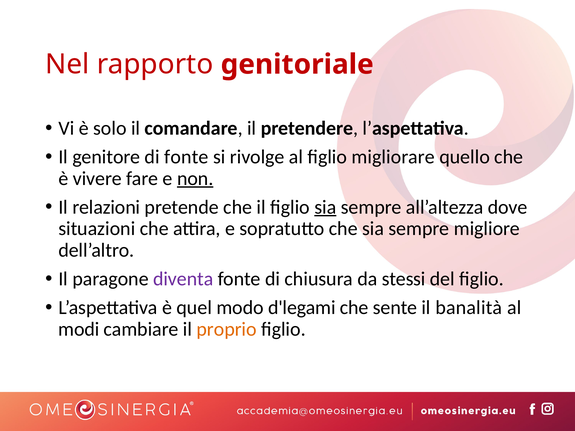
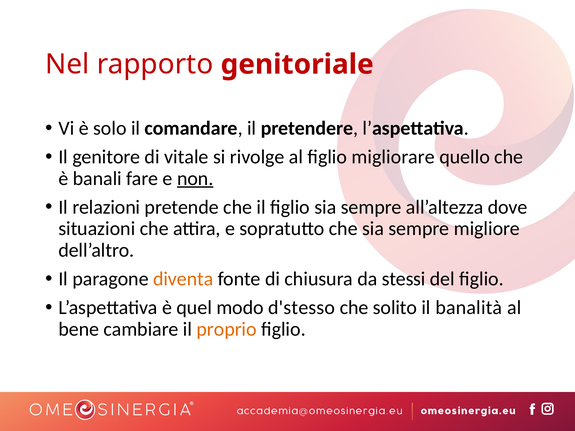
di fonte: fonte -> vitale (186, 157)
vivere: vivere -> banali (97, 179)
sia underline: present -> none (325, 207)
diventa colour: purple -> orange (183, 279)
d'legami: d'legami -> d'stesso (302, 308)
sente: sente -> solito (395, 308)
modi: modi -> bene (79, 329)
